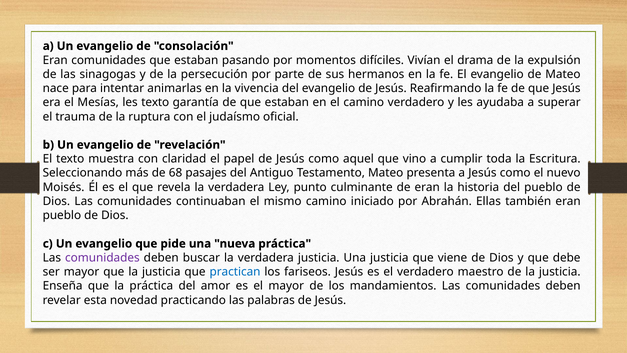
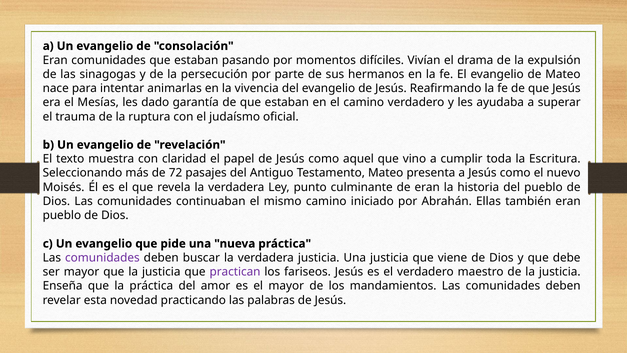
les texto: texto -> dado (155, 102)
68: 68 -> 72 (176, 173)
practican colour: blue -> purple (235, 272)
